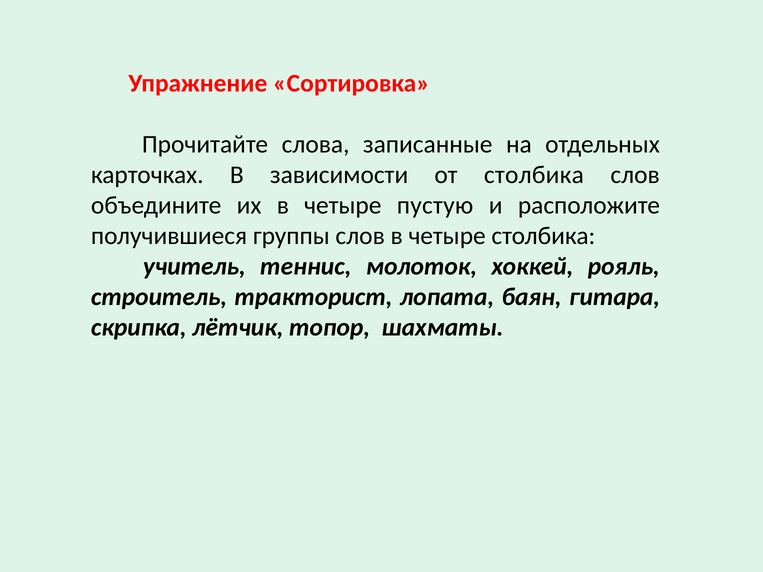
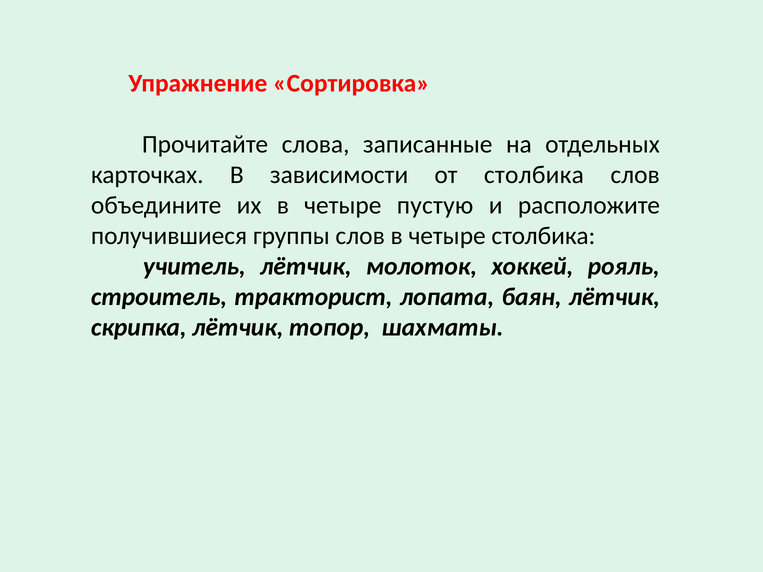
учитель теннис: теннис -> лётчик (306, 267)
баян гитара: гитара -> лётчик (614, 297)
